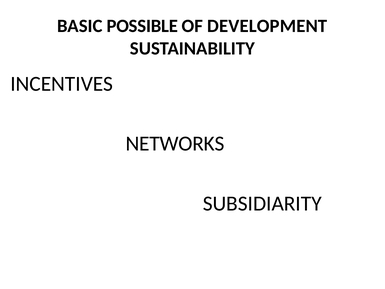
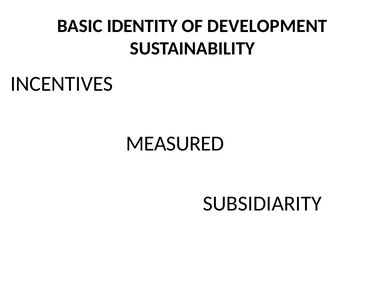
POSSIBLE: POSSIBLE -> IDENTITY (142, 26)
NETWORKS: NETWORKS -> MEASURED (175, 143)
